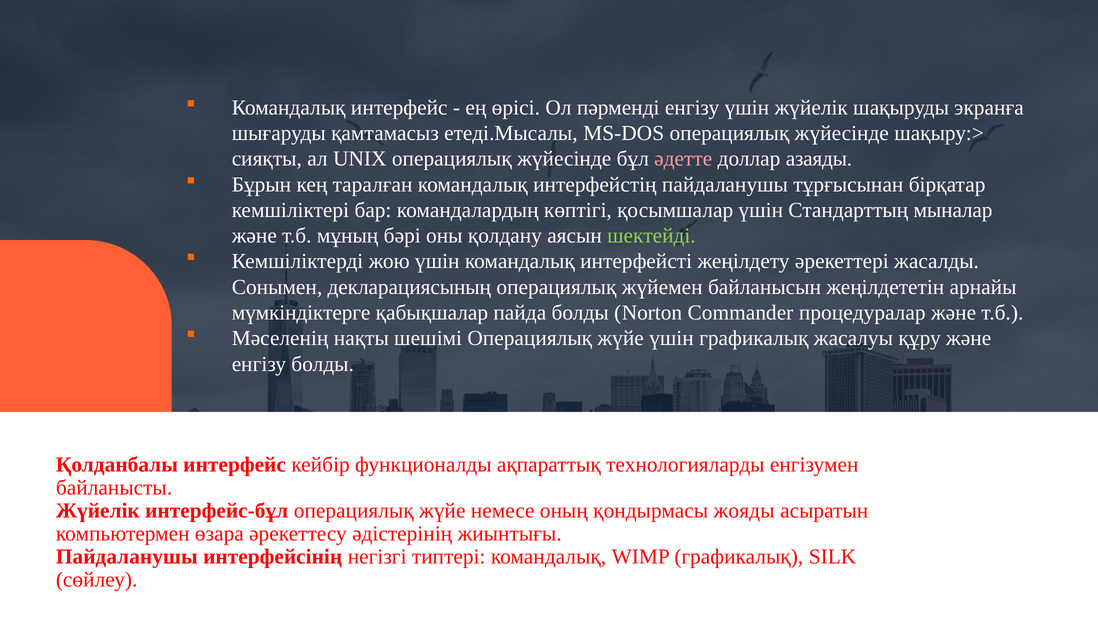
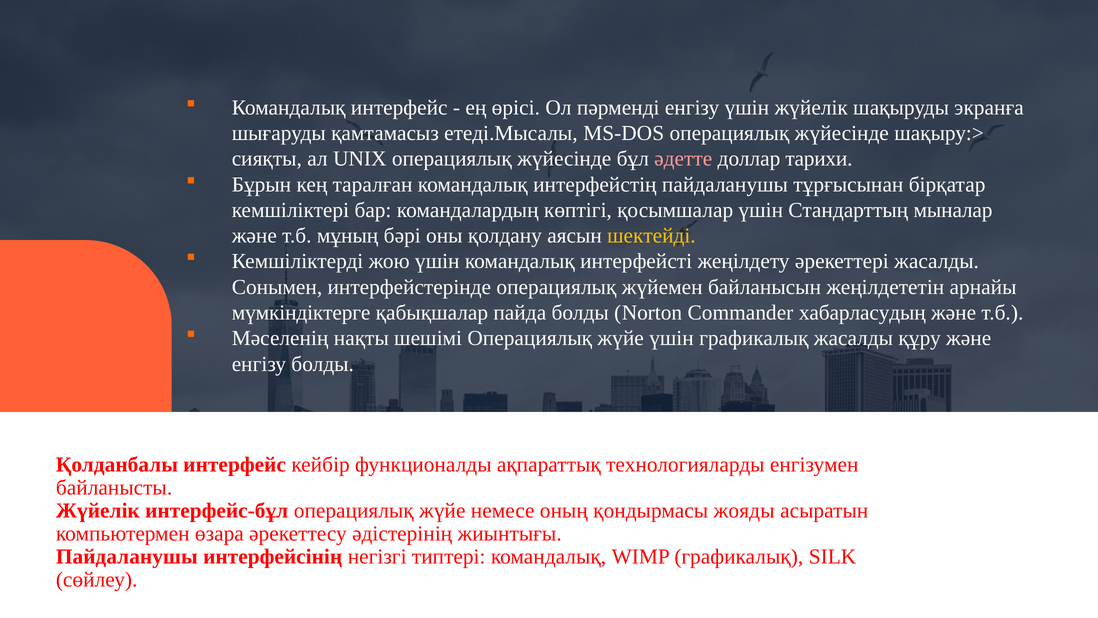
азаяды: азаяды -> тарихи (819, 159)
шектейді colour: light green -> yellow (651, 236)
декларациясының: декларациясының -> интерфейстерінде (409, 287)
процедуралар: процедуралар -> хабарласудың (862, 313)
графикалық жасалуы: жасалуы -> жасалды (853, 338)
